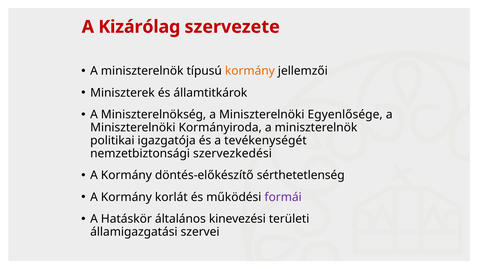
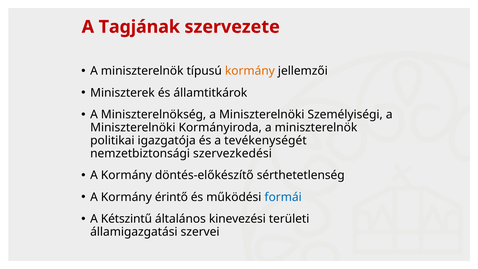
Kizárólag: Kizárólag -> Tagjának (139, 27)
Egyenlősége: Egyenlősége -> Személyiségi (345, 115)
korlát: korlát -> érintő (171, 197)
formái colour: purple -> blue (283, 197)
Hatáskör: Hatáskör -> Kétszintű (126, 219)
